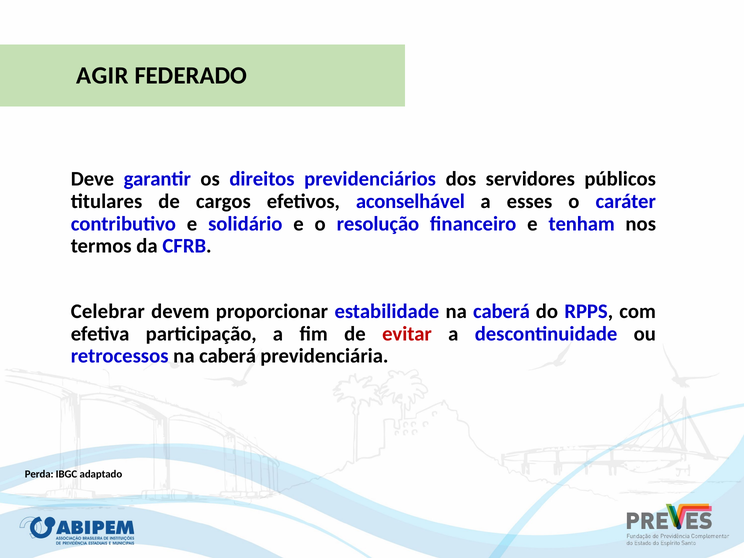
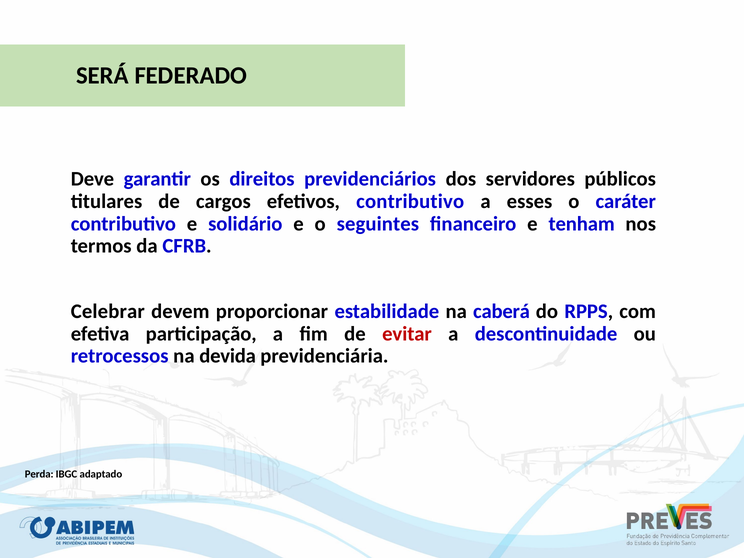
AGIR: AGIR -> SERÁ (103, 76)
efetivos aconselhável: aconselhável -> contributivo (410, 201)
resolução: resolução -> seguintes (378, 224)
retrocessos na caberá: caberá -> devida (228, 356)
